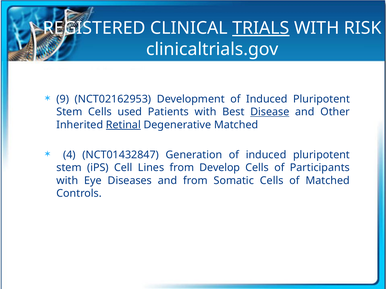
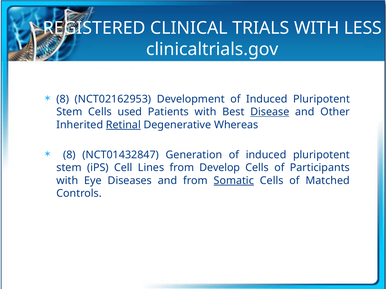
TRIALS underline: present -> none (261, 28)
RISK: RISK -> LESS (363, 28)
9: 9 -> 8 (63, 99)
Degenerative Matched: Matched -> Whereas (236, 125)
4: 4 -> 8 (69, 155)
Somatic underline: none -> present (234, 181)
